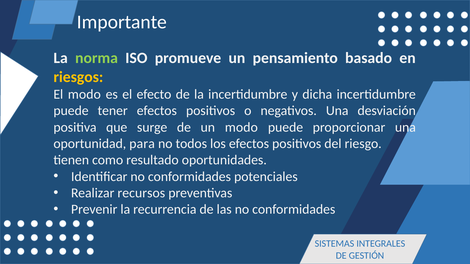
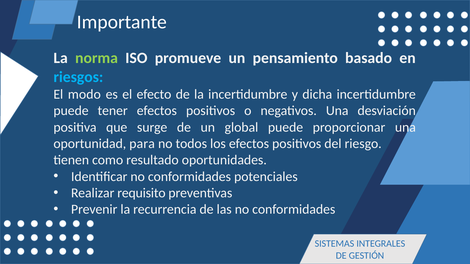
riesgos colour: yellow -> light blue (78, 77)
un modo: modo -> global (241, 127)
recursos: recursos -> requisito (141, 193)
